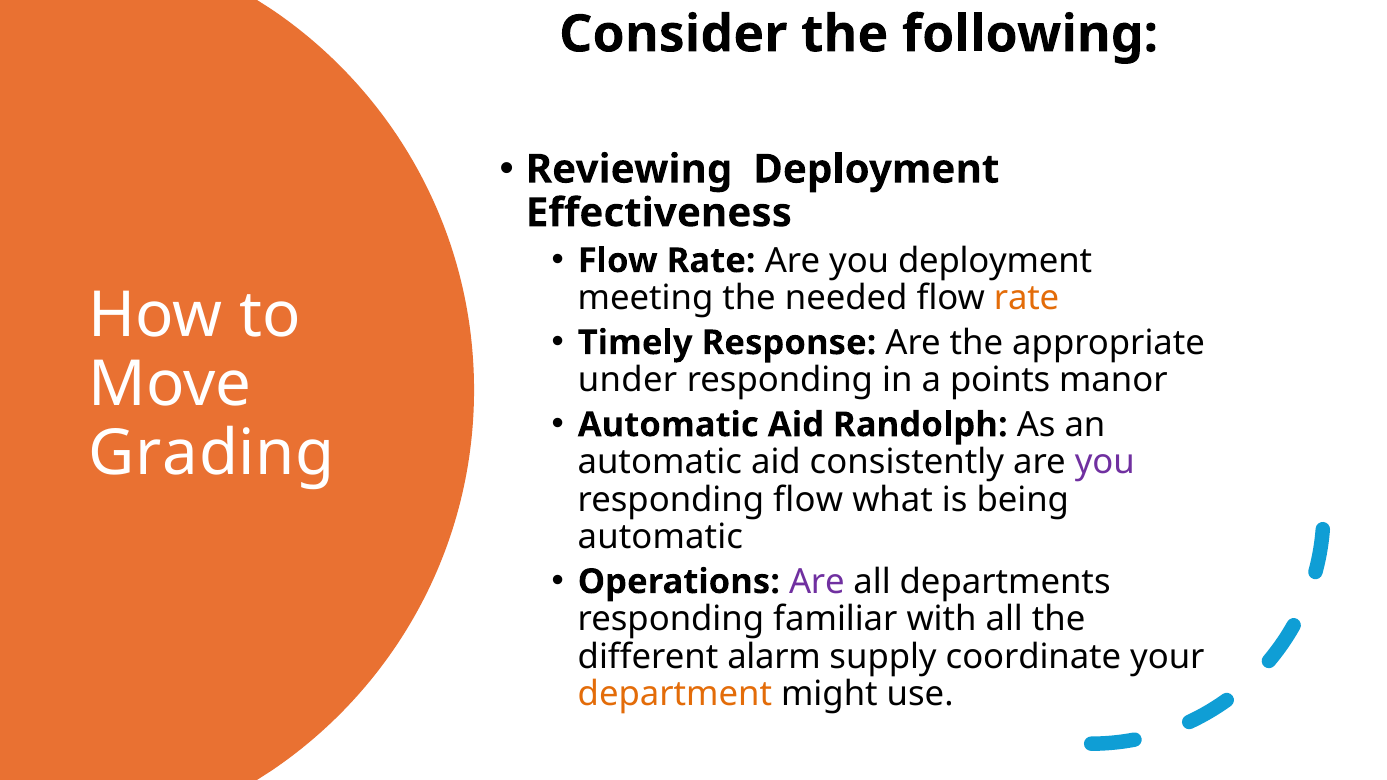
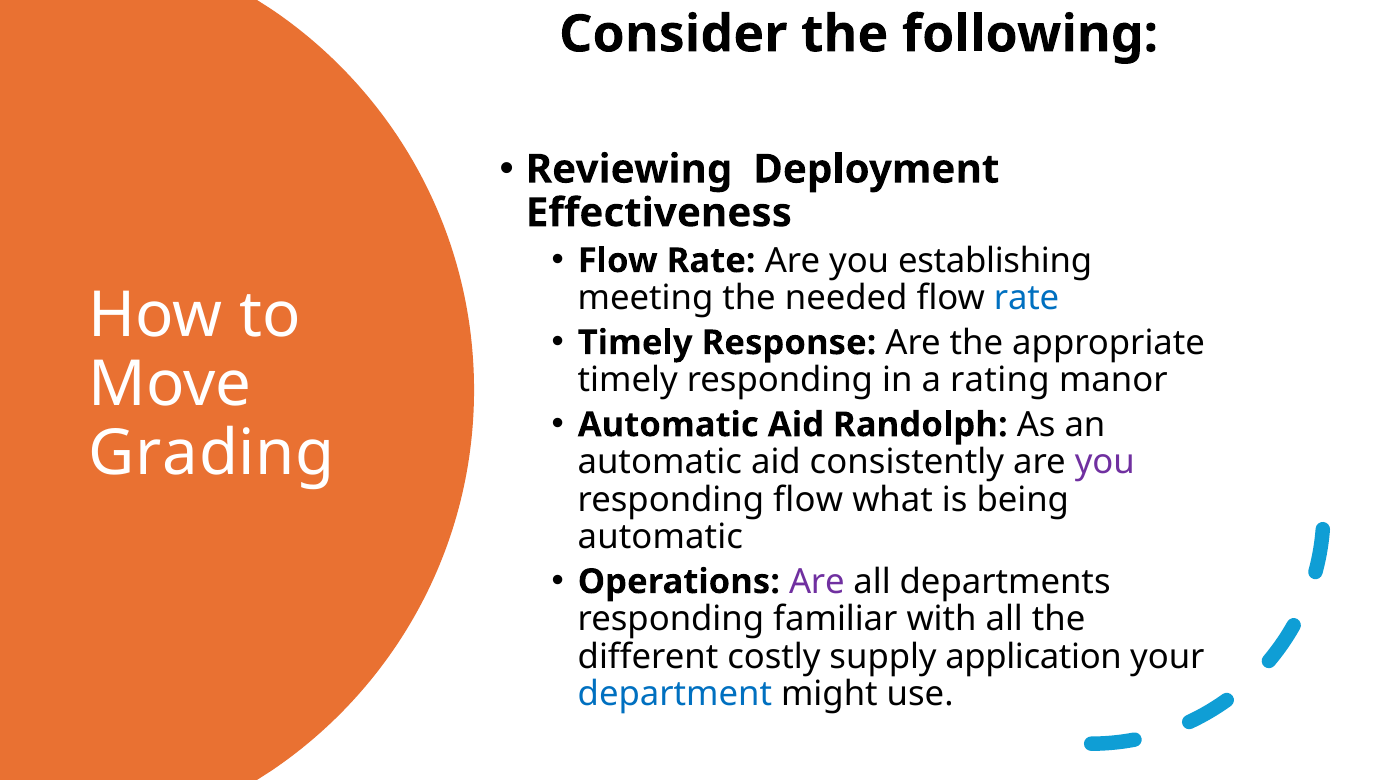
you deployment: deployment -> establishing (995, 261)
rate colour: orange -> blue (1027, 298)
under: under -> timely (628, 380)
points: points -> rating (1000, 380)
alarm: alarm -> costly (774, 657)
coordinate: coordinate -> application (1034, 657)
department colour: orange -> blue (675, 694)
